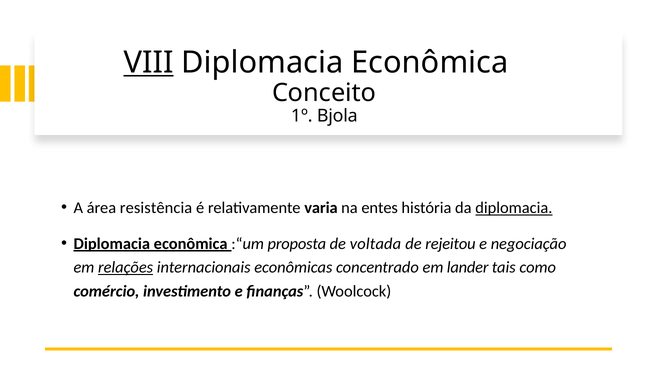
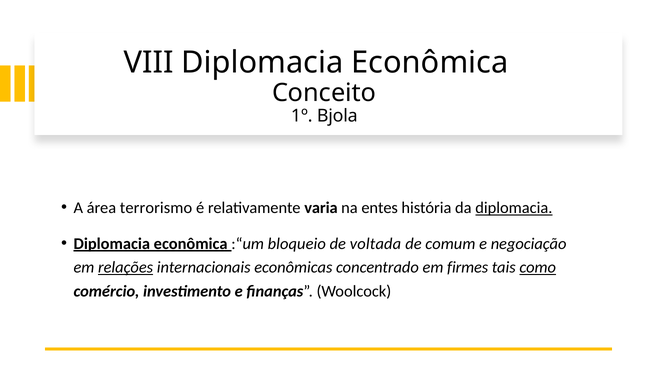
VIII underline: present -> none (149, 63)
resistência: resistência -> terrorismo (156, 208)
proposta: proposta -> bloqueio (297, 244)
rejeitou: rejeitou -> comum (450, 244)
lander: lander -> firmes (468, 268)
como underline: none -> present (538, 268)
